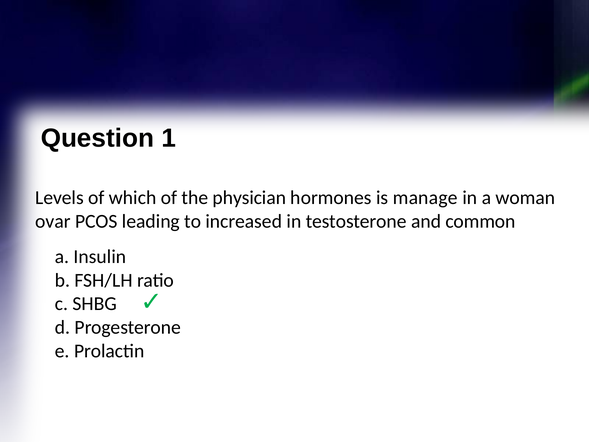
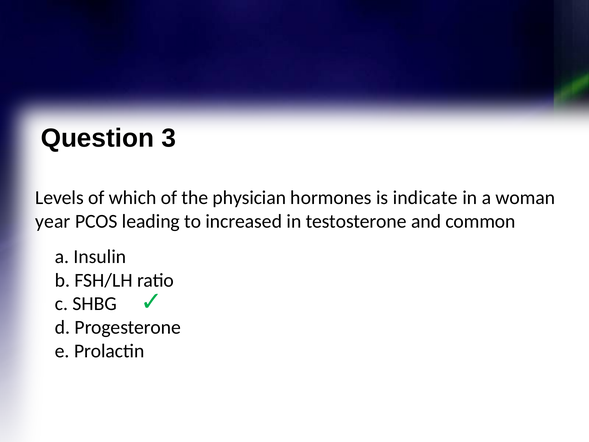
1: 1 -> 3 (169, 138)
manage: manage -> indicate (425, 198)
ovar: ovar -> year (53, 221)
